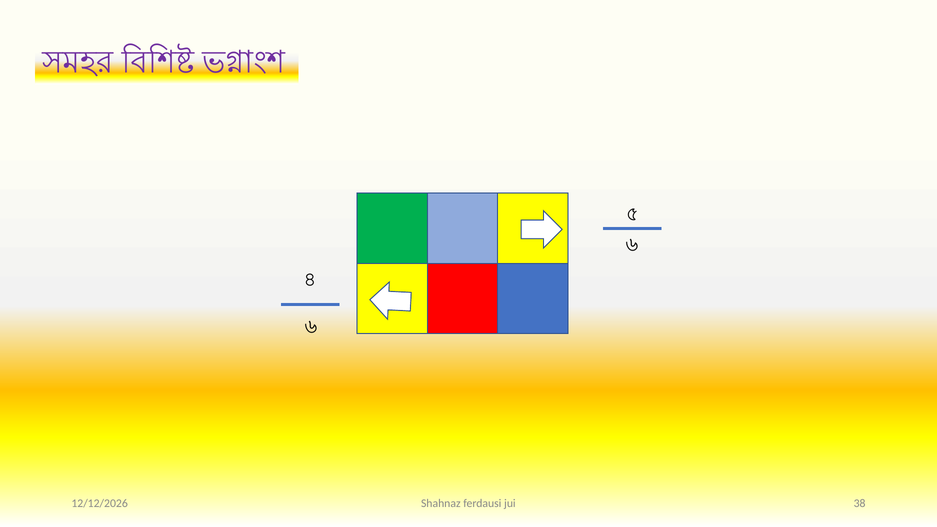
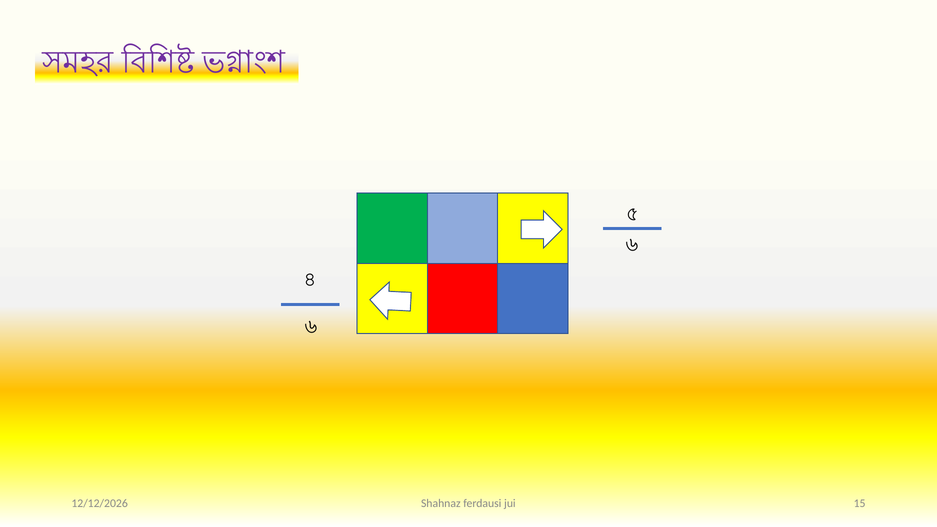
38: 38 -> 15 (860, 503)
